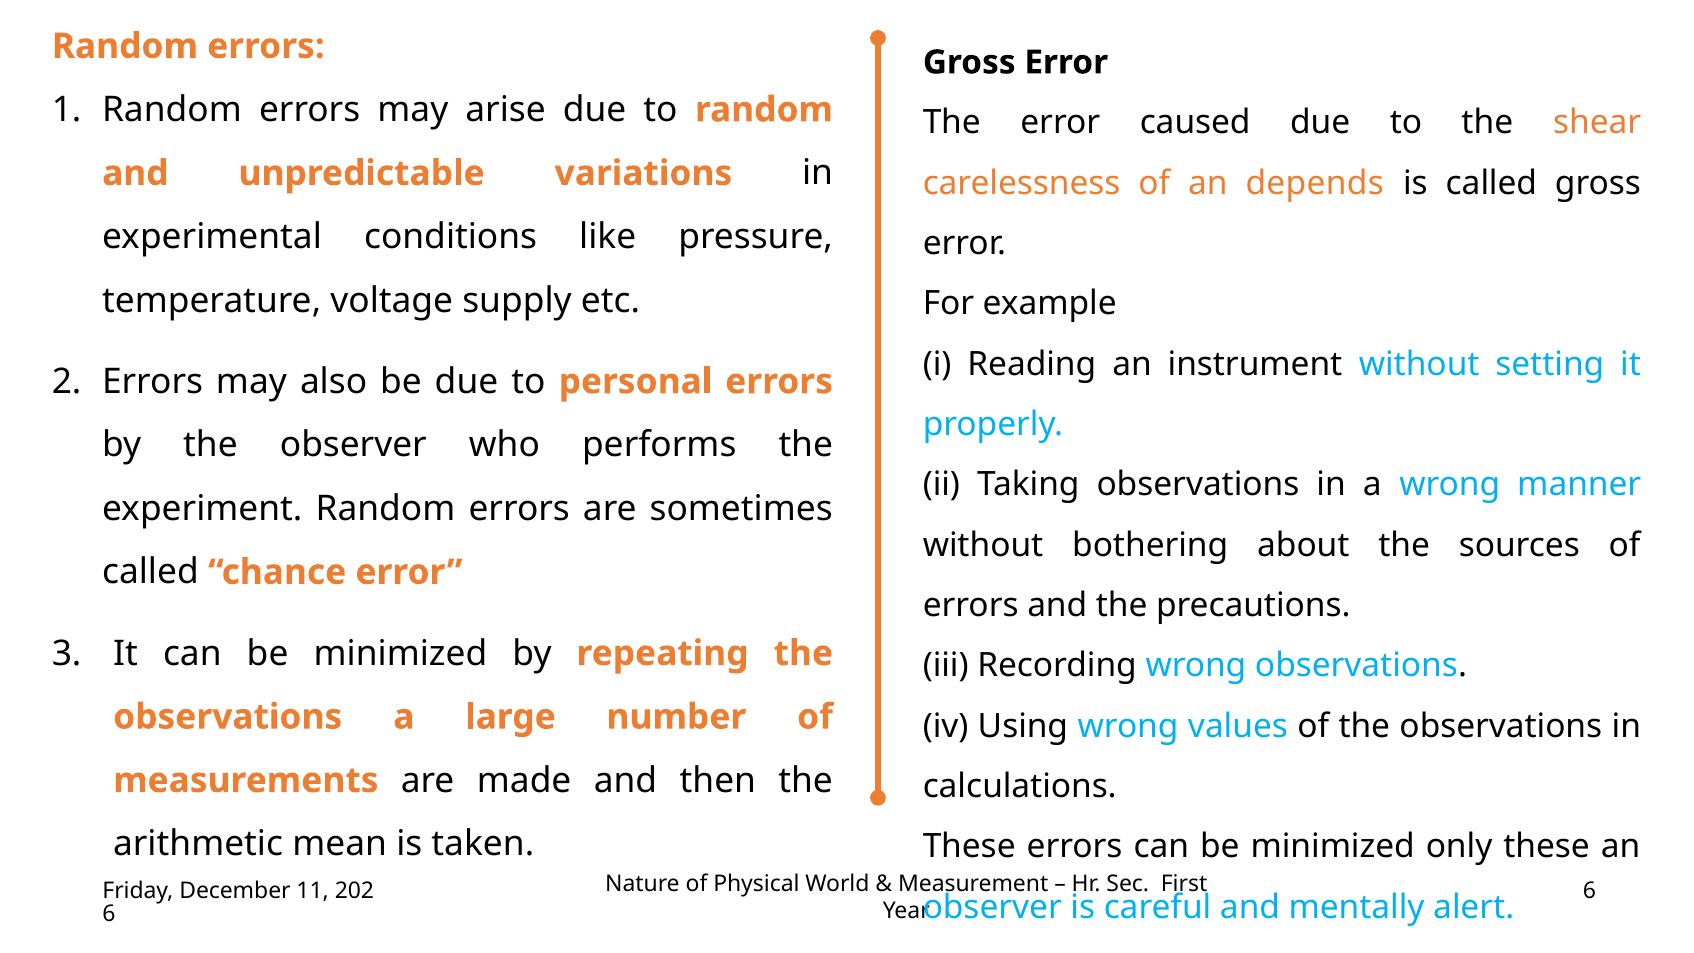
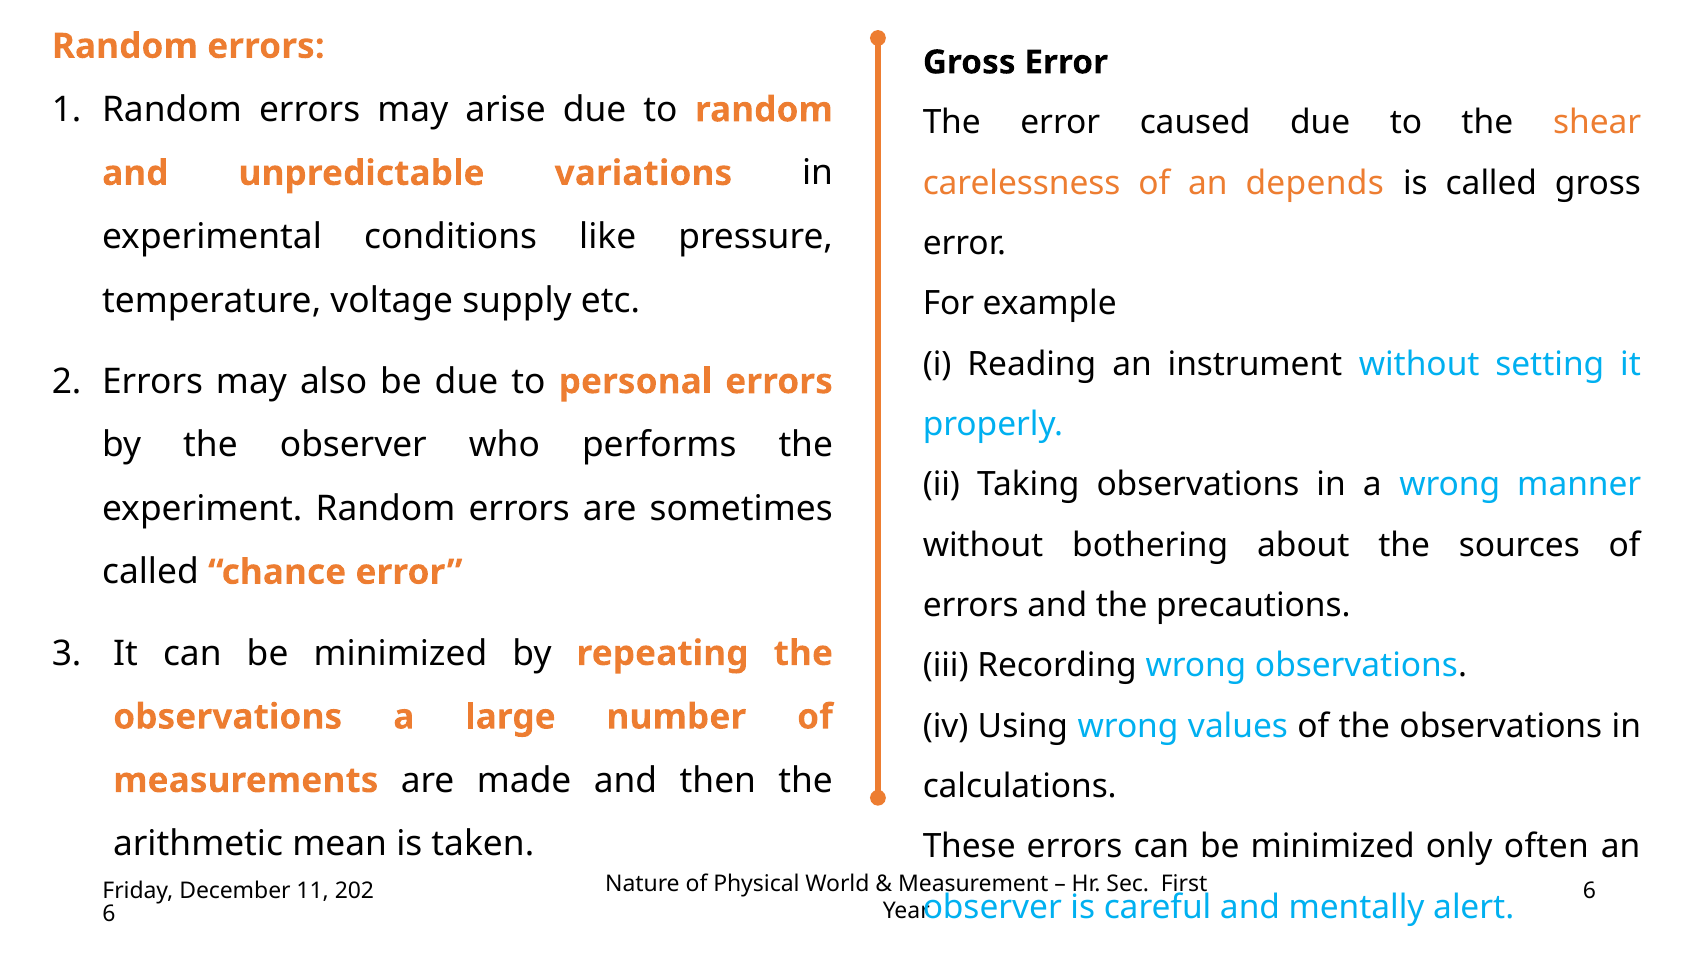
only these: these -> often (1546, 847)
